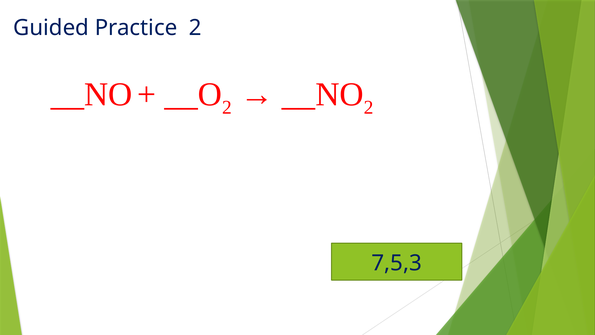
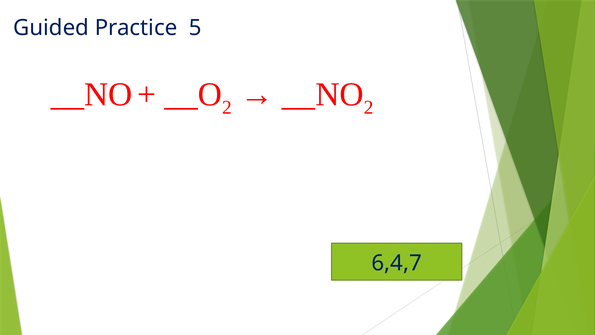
Practice 2: 2 -> 5 (195, 28)
7,5,3: 7,5,3 -> 6,4,7 (397, 263)
